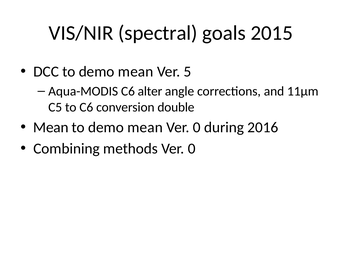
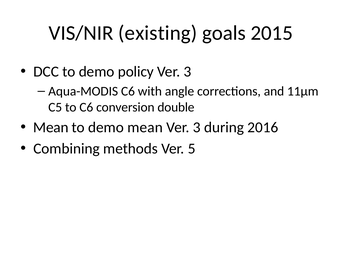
spectral: spectral -> existing (158, 33)
DCC to demo mean: mean -> policy (136, 72)
5: 5 -> 3 (187, 72)
alter: alter -> with (150, 91)
0: 0 -> 3 (197, 128)
methods Ver 0: 0 -> 5 (192, 149)
